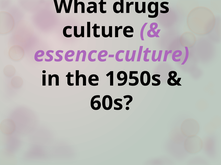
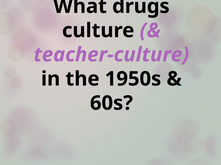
essence-culture: essence-culture -> teacher-culture (111, 55)
